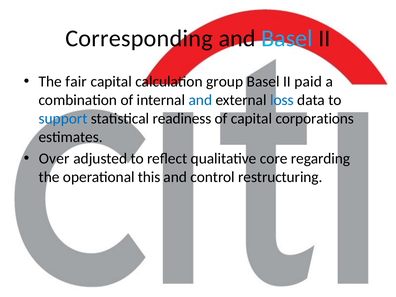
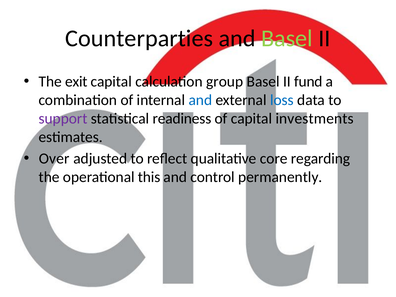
Corresponding: Corresponding -> Counterparties (139, 38)
Basel colour: light blue -> light green (287, 38)
fair: fair -> exit (76, 82)
paid: paid -> fund (308, 82)
support colour: blue -> purple (63, 119)
corporations: corporations -> investments (315, 119)
restructuring: restructuring -> permanently (280, 177)
